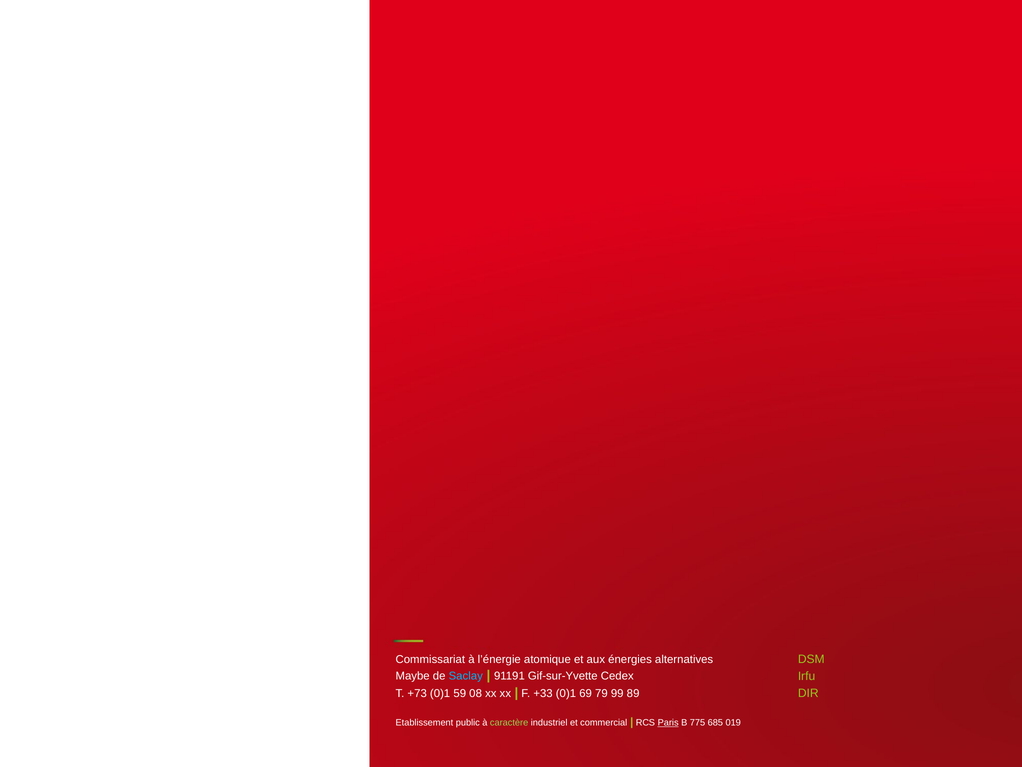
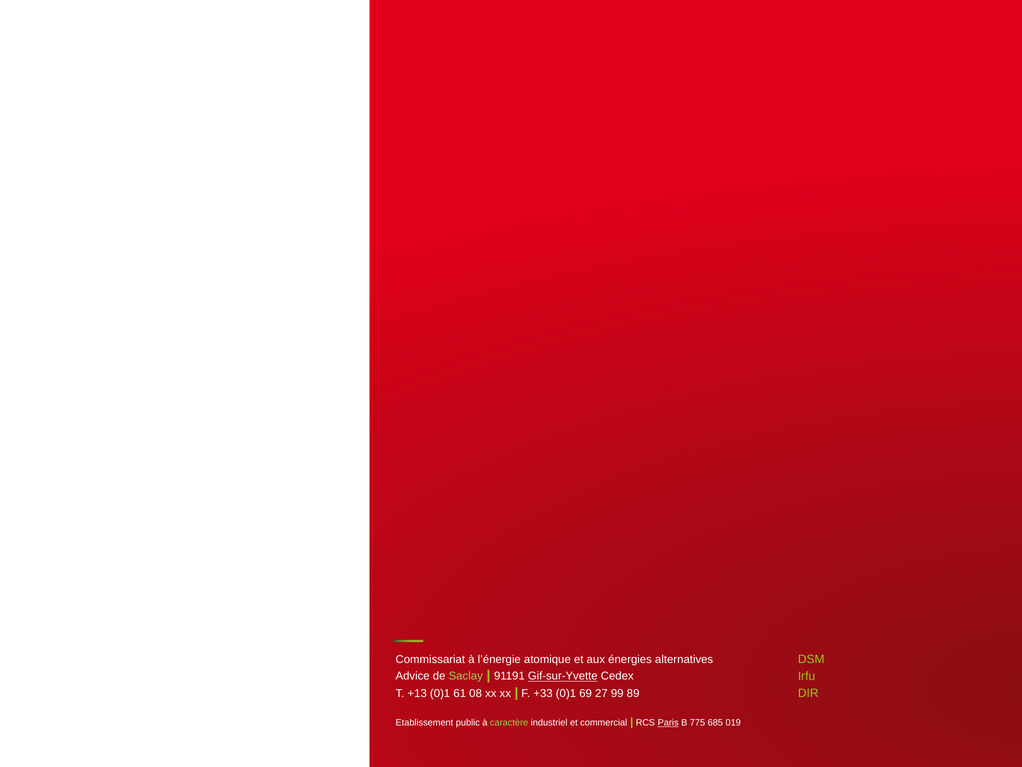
Maybe: Maybe -> Advice (413, 676)
Saclay colour: light blue -> light green (466, 676)
Gif-sur-Yvette underline: none -> present (563, 676)
+73: +73 -> +13 (417, 693)
59: 59 -> 61 (460, 693)
79: 79 -> 27 (601, 693)
